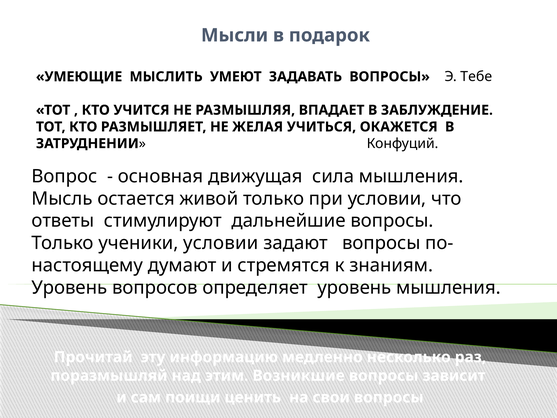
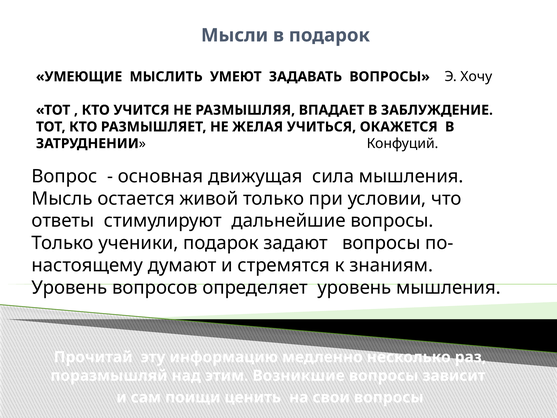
Тебе: Тебе -> Хочу (476, 77)
ученики условии: условии -> подарок (221, 243)
